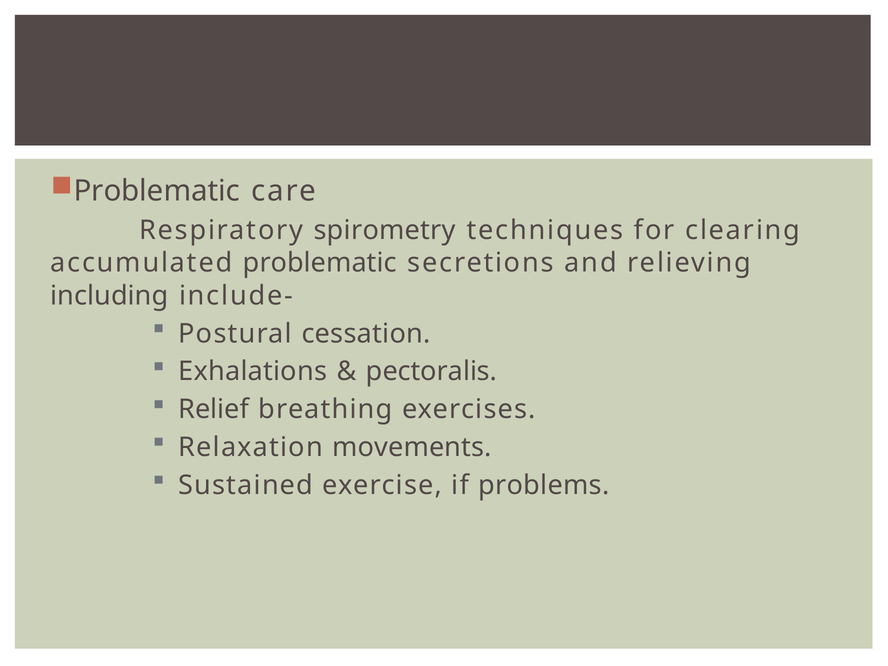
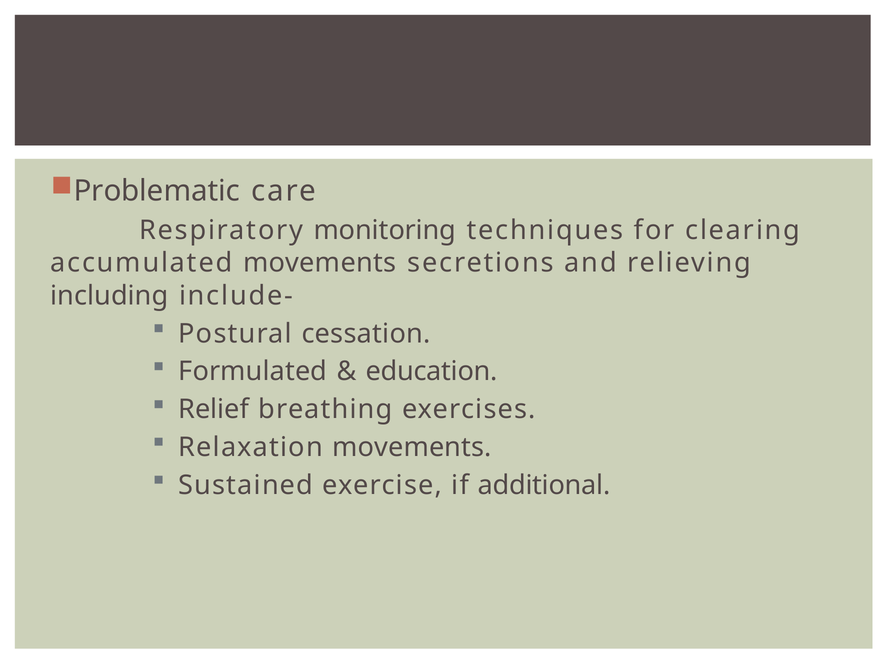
spirometry: spirometry -> monitoring (385, 230)
accumulated problematic: problematic -> movements (320, 263)
Exhalations: Exhalations -> Formulated (253, 372)
pectoralis: pectoralis -> education (432, 372)
problems: problems -> additional (544, 485)
